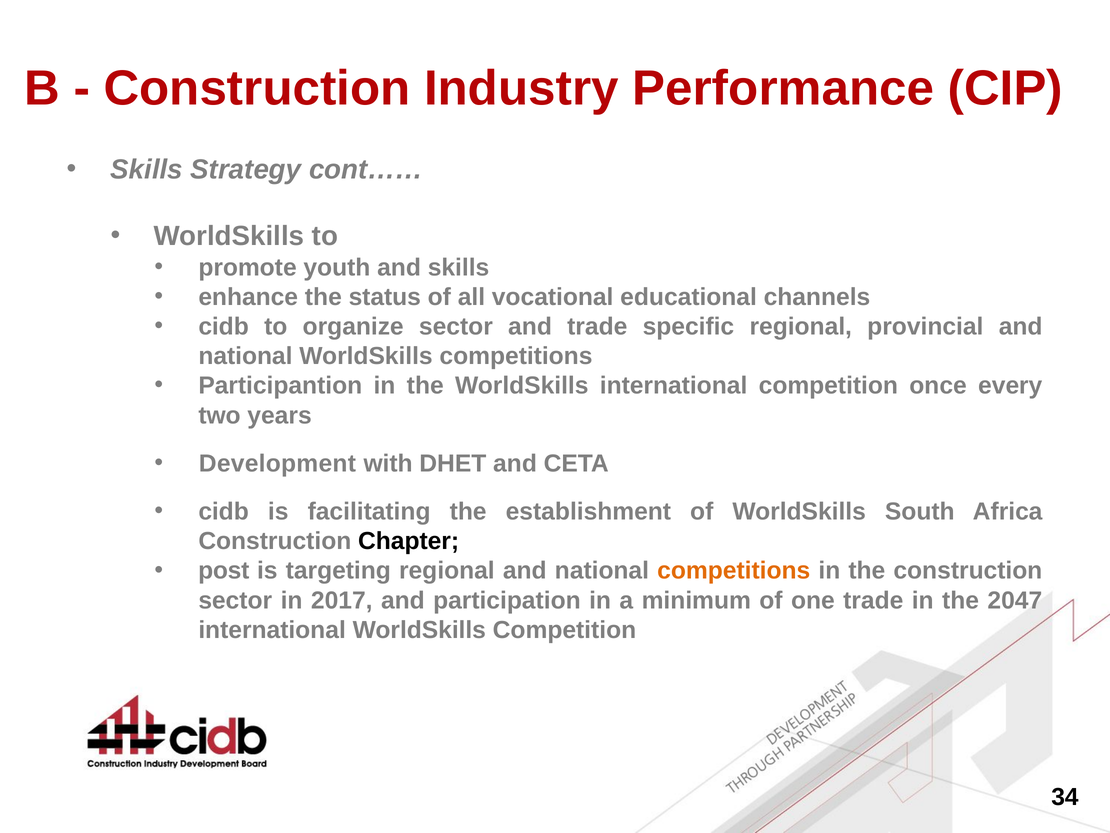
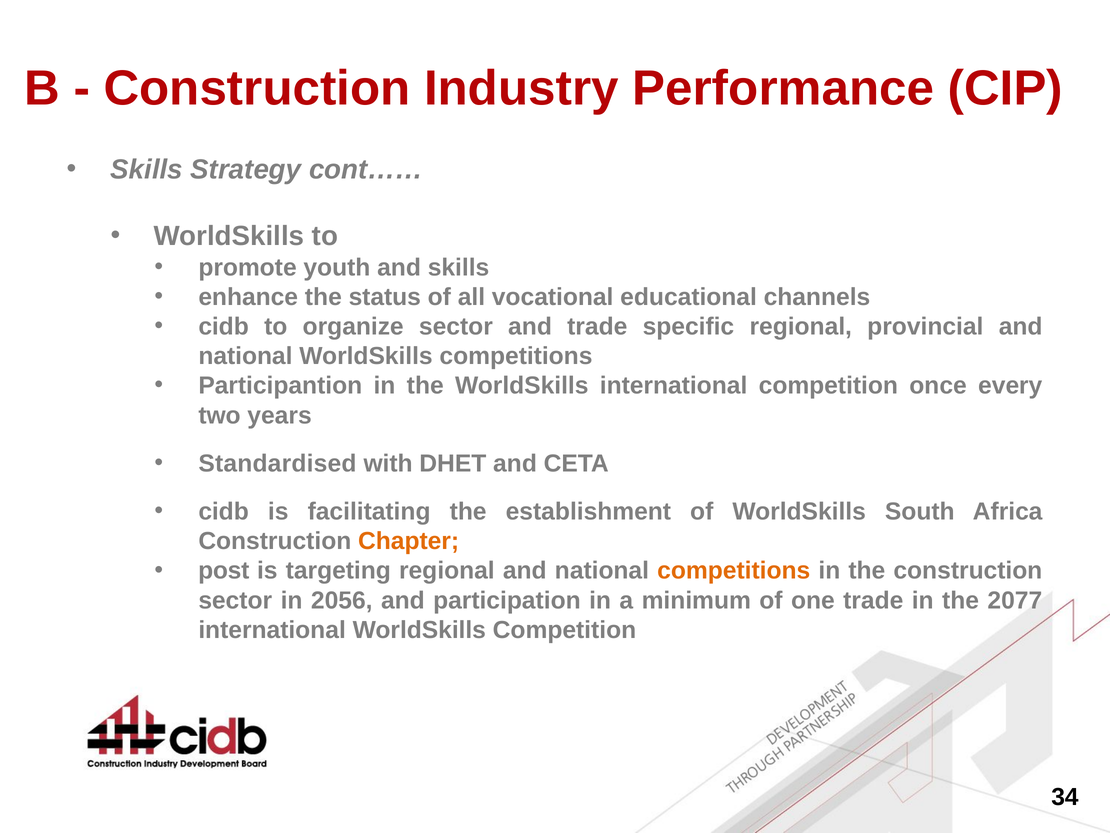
Development: Development -> Standardised (277, 463)
Chapter colour: black -> orange (409, 541)
2017: 2017 -> 2056 (342, 600)
2047: 2047 -> 2077 (1015, 600)
